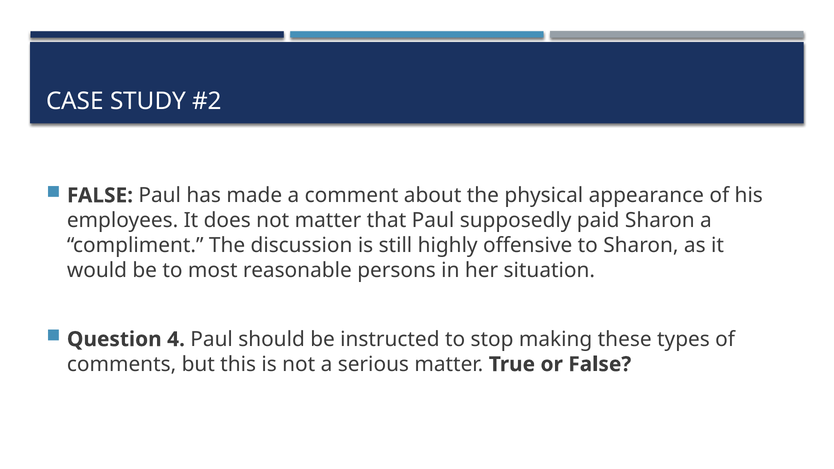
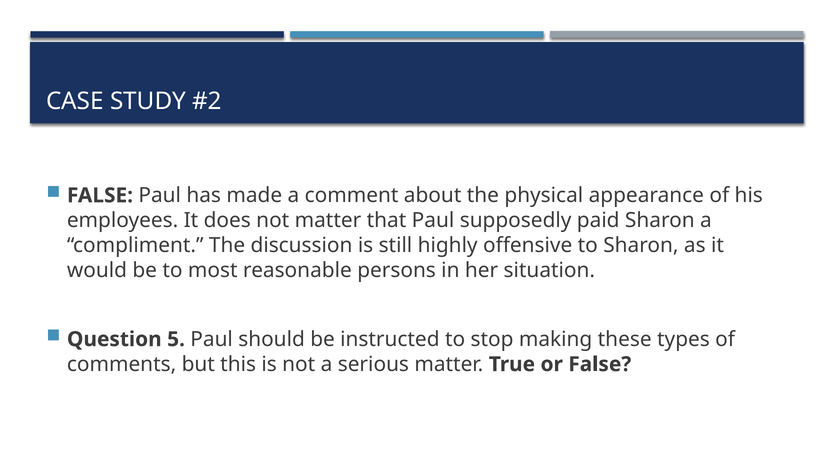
4: 4 -> 5 (176, 339)
